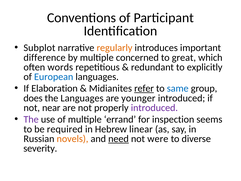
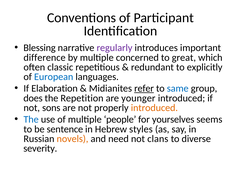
Subplot: Subplot -> Blessing (40, 48)
regularly colour: orange -> purple (114, 48)
words: words -> classic (60, 67)
the Languages: Languages -> Repetition (82, 98)
near: near -> sons (51, 108)
introduced colour: purple -> orange (154, 108)
The colour: purple -> blue (31, 119)
errand: errand -> people (120, 119)
inspection: inspection -> yourselves (173, 119)
required: required -> sentence (65, 129)
linear: linear -> styles (141, 129)
need underline: present -> none (118, 139)
were: were -> clans (158, 139)
